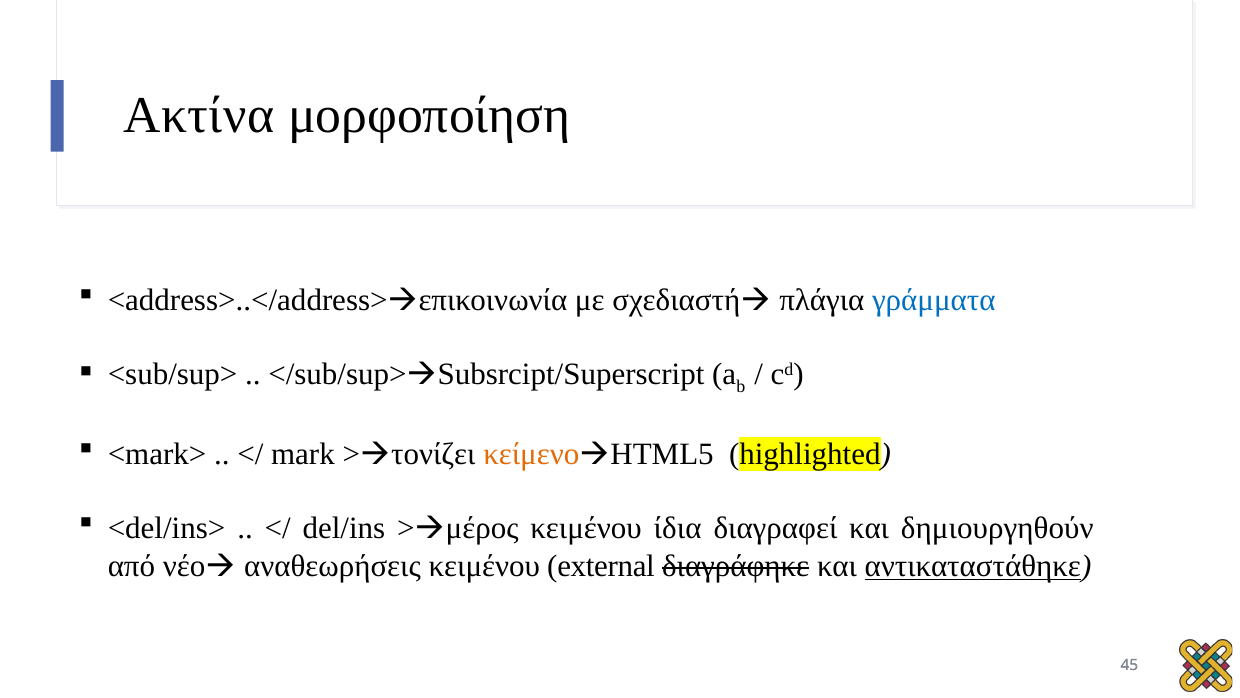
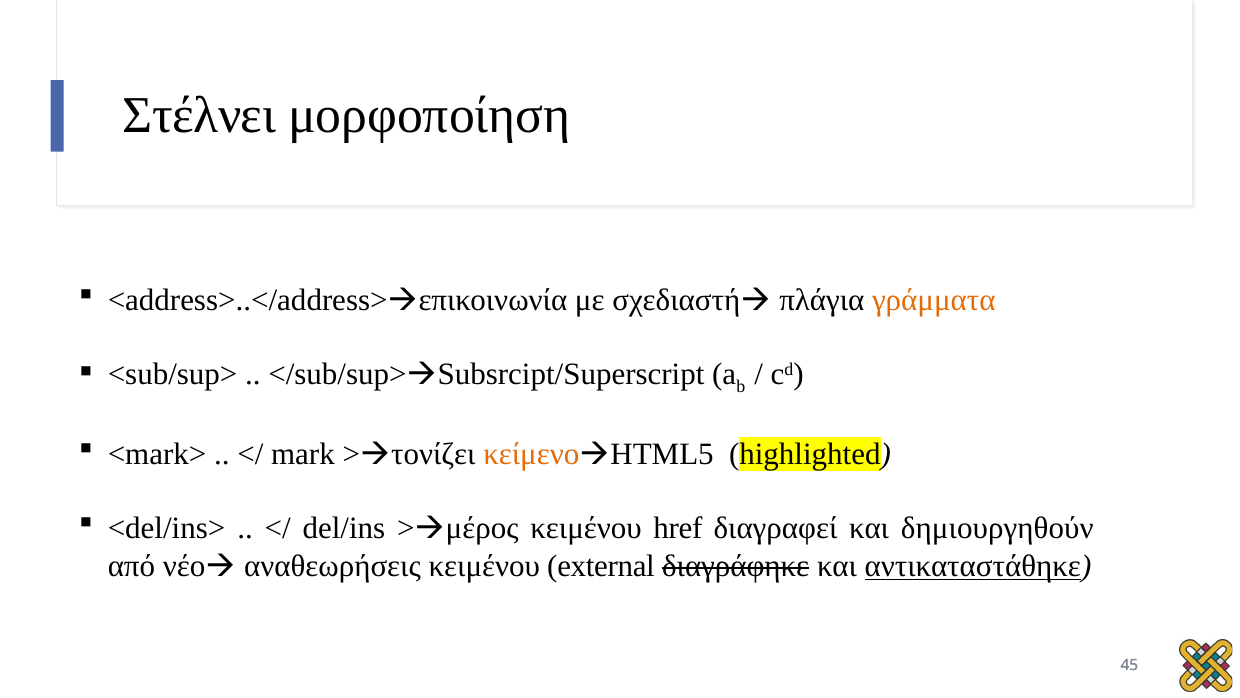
Ακτίνα: Ακτίνα -> Στέλνει (199, 115)
γράμματα colour: blue -> orange (934, 300)
ίδια: ίδια -> href (678, 528)
